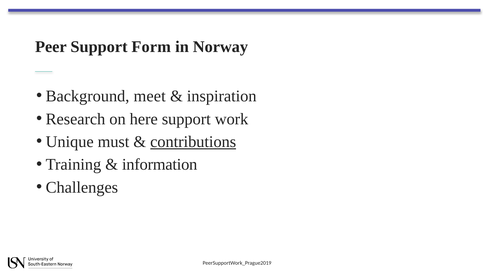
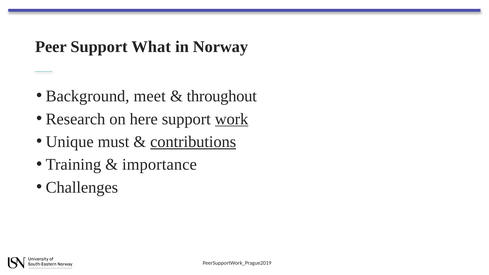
Form: Form -> What (151, 47)
inspiration: inspiration -> throughout (222, 96)
work underline: none -> present (232, 119)
information: information -> importance (160, 165)
